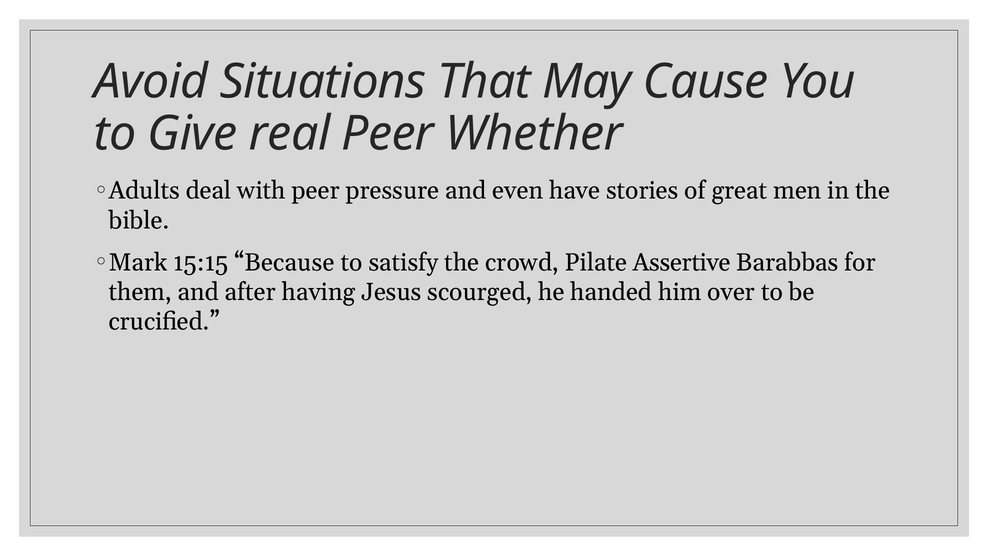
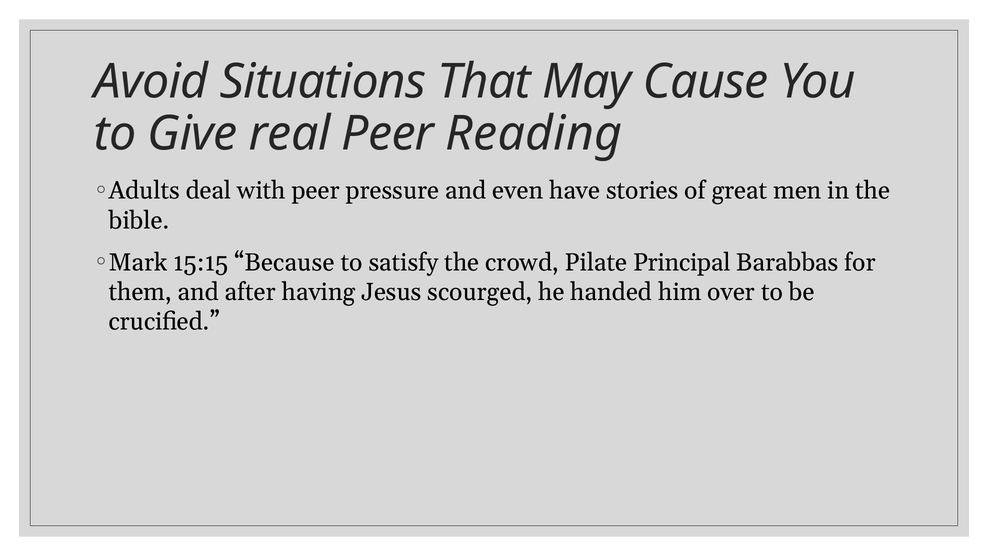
Whether: Whether -> Reading (534, 134)
Assertive: Assertive -> Principal (682, 262)
